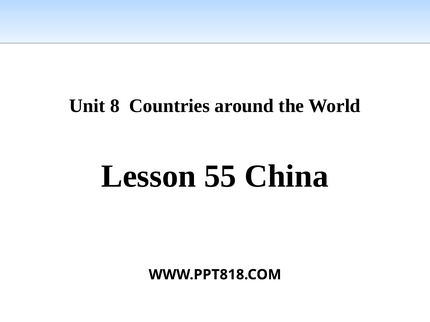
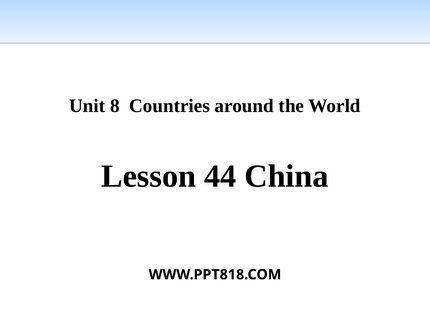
55: 55 -> 44 (220, 176)
